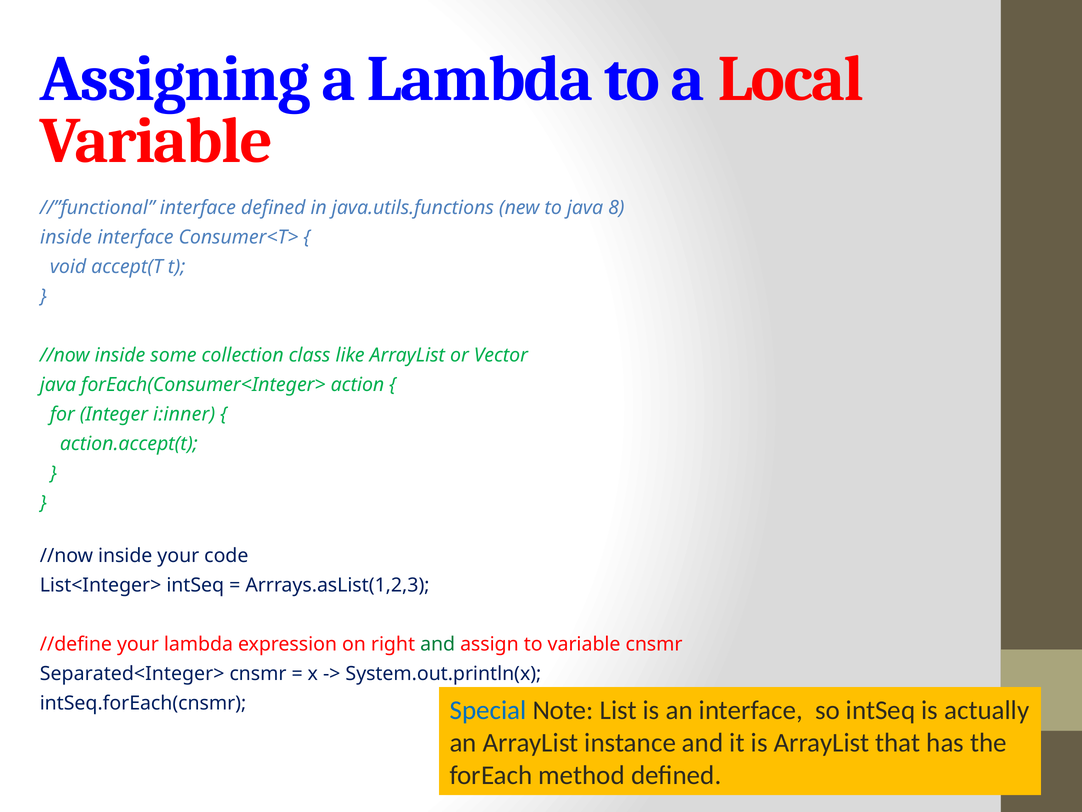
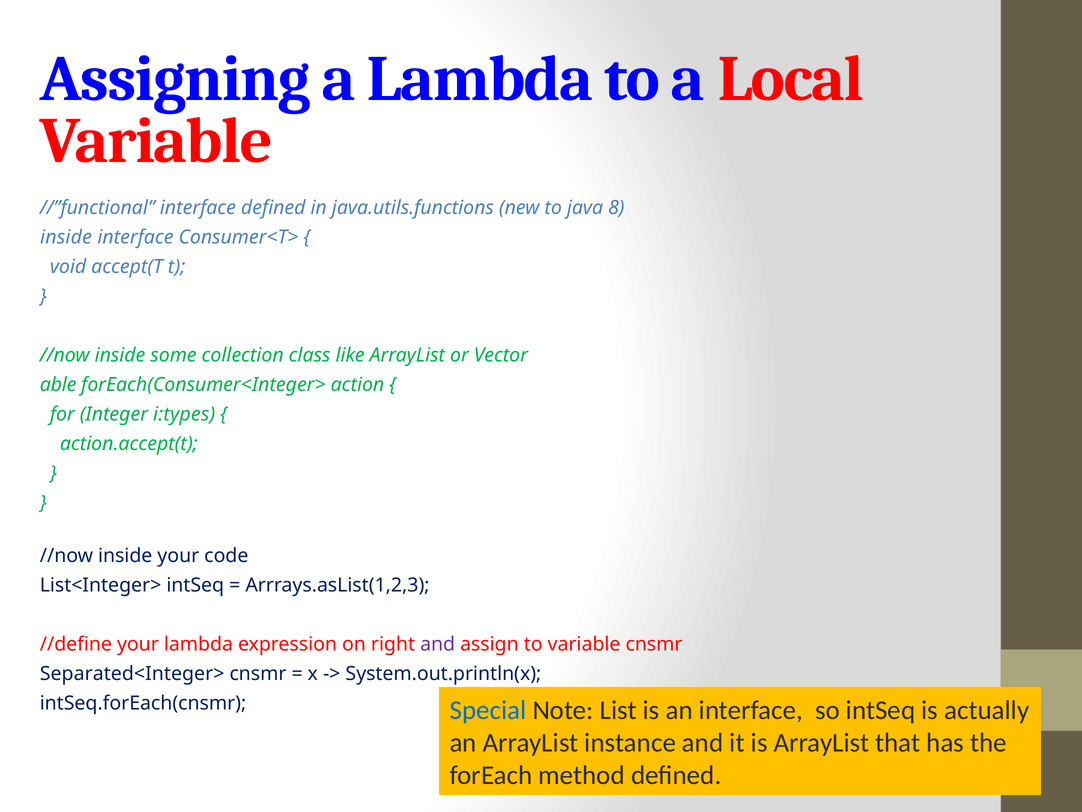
java: java -> able (58, 385)
i:inner: i:inner -> i:types (184, 414)
and colour: green -> purple (438, 644)
